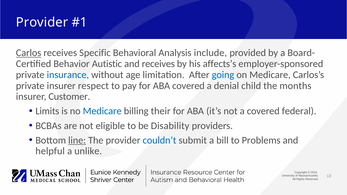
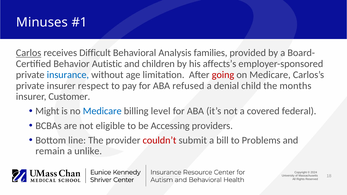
Provider: Provider -> Minuses (42, 22)
Specific: Specific -> Difficult (95, 53)
include: include -> families (211, 53)
and receives: receives -> children (158, 64)
going colour: blue -> red (223, 75)
ABA covered: covered -> refused (188, 86)
Limits: Limits -> Might (47, 111)
their: their -> level (161, 111)
Disability: Disability -> Accessing (170, 126)
line underline: present -> none (77, 140)
couldn’t colour: blue -> red (160, 140)
helpful: helpful -> remain (50, 151)
